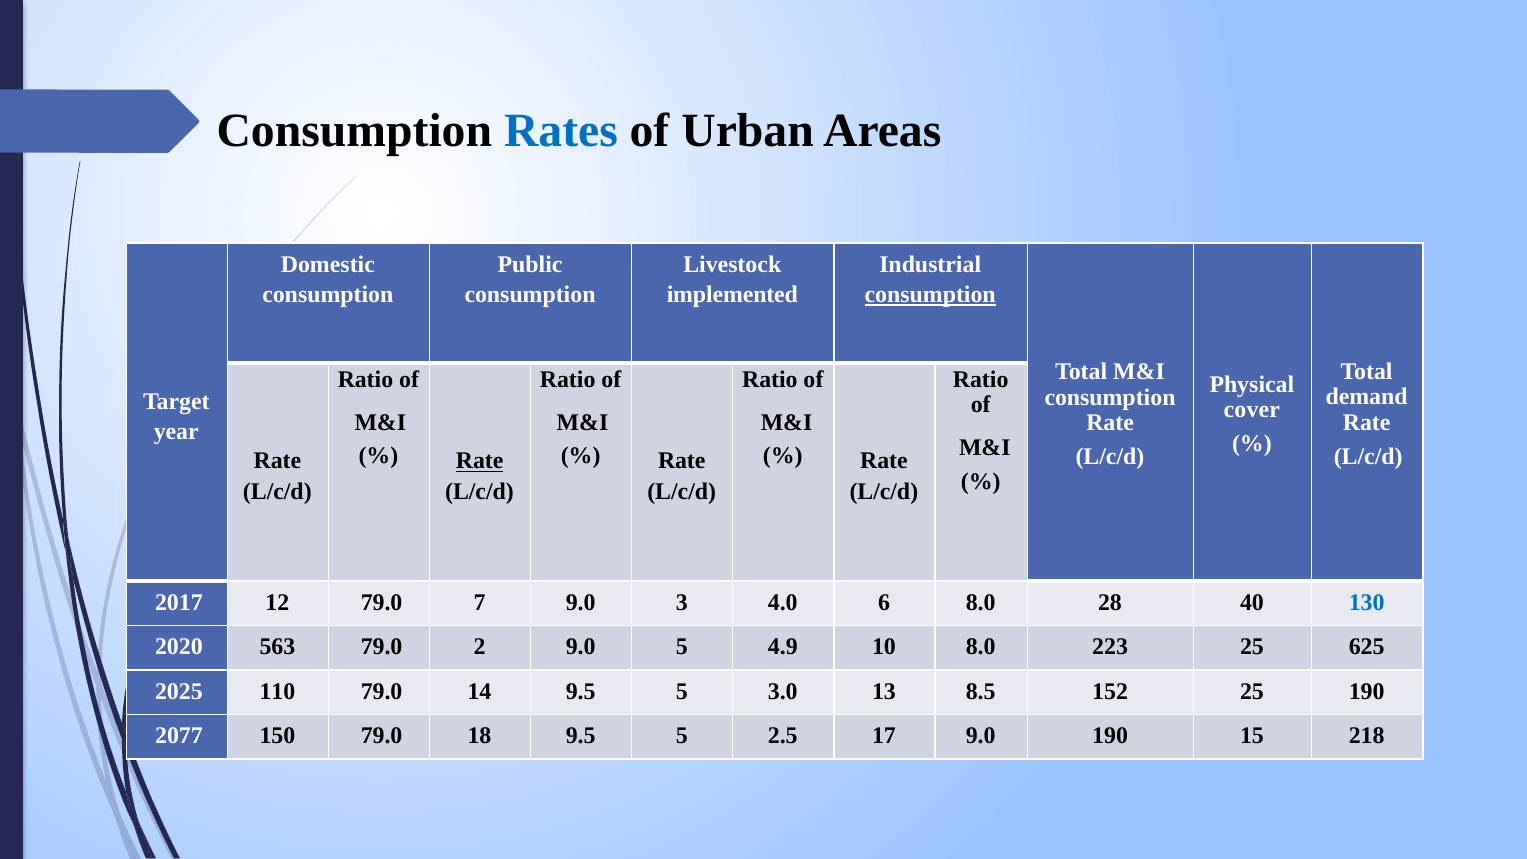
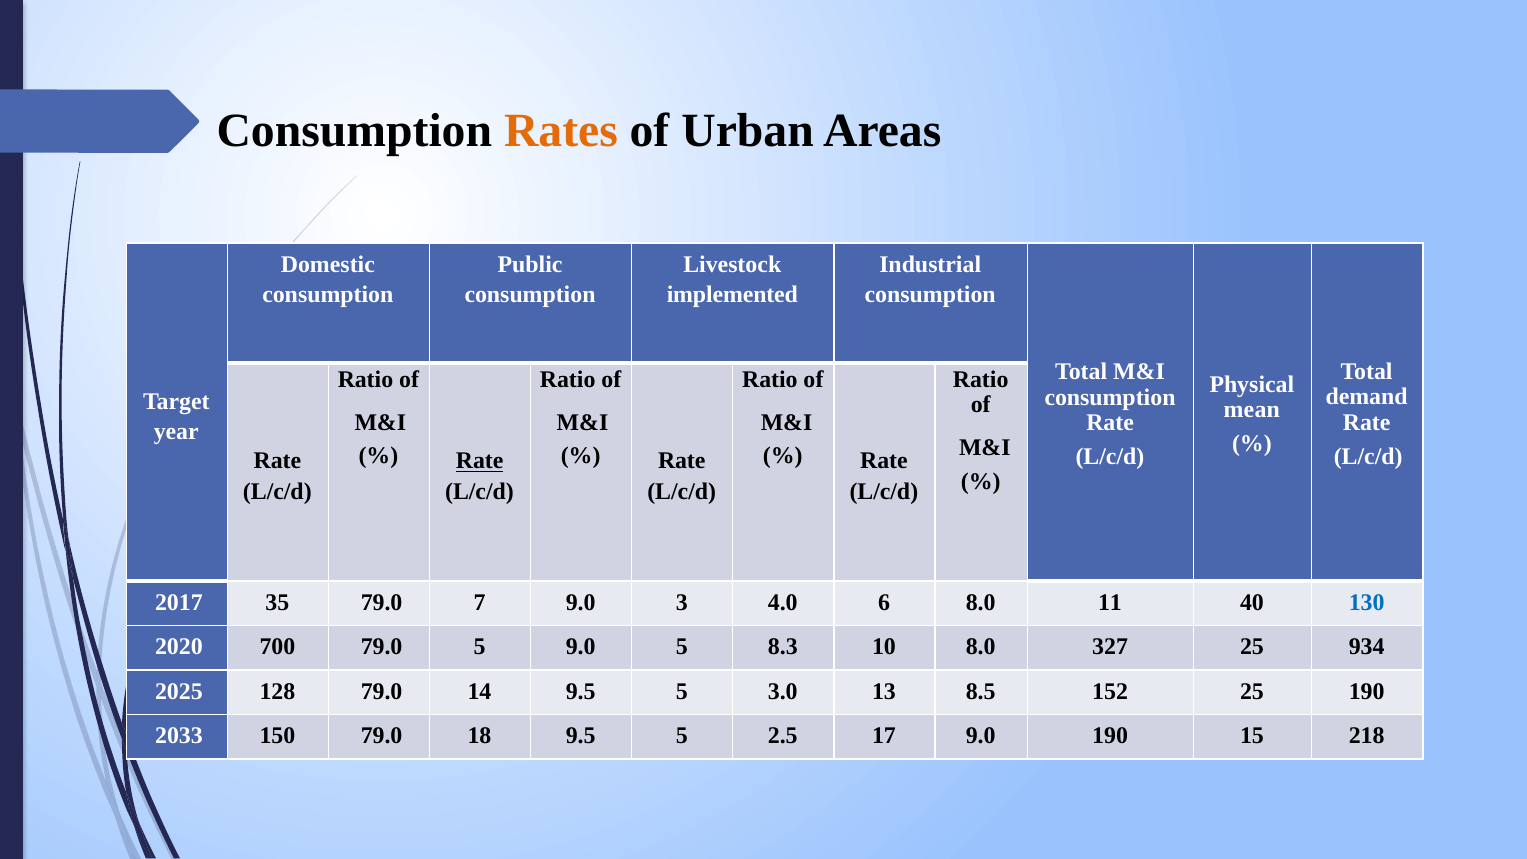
Rates colour: blue -> orange (561, 131)
consumption underline: present -> none (930, 295)
cover: cover -> mean (1252, 410)
12: 12 -> 35 (277, 603)
28: 28 -> 11 (1110, 603)
563: 563 -> 700 (277, 647)
79.0 2: 2 -> 5 (480, 647)
4.9: 4.9 -> 8.3 (783, 647)
223: 223 -> 327 (1110, 647)
625: 625 -> 934 (1367, 647)
110: 110 -> 128 (277, 691)
2077: 2077 -> 2033 (179, 736)
